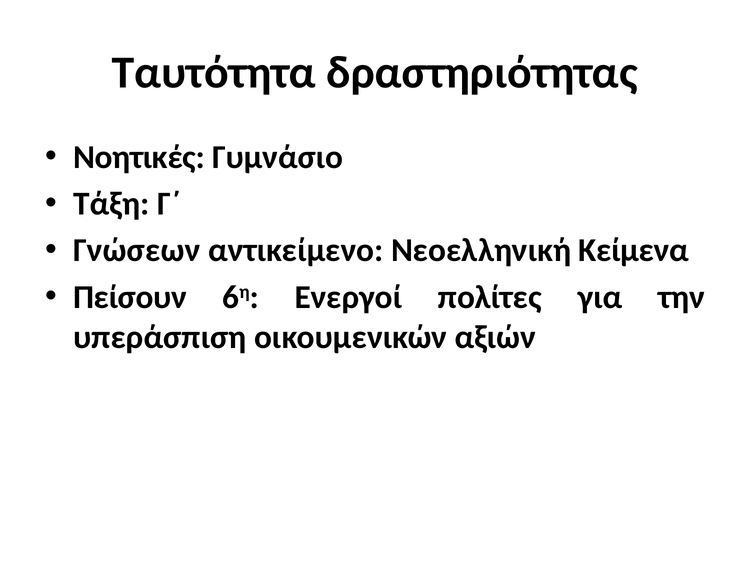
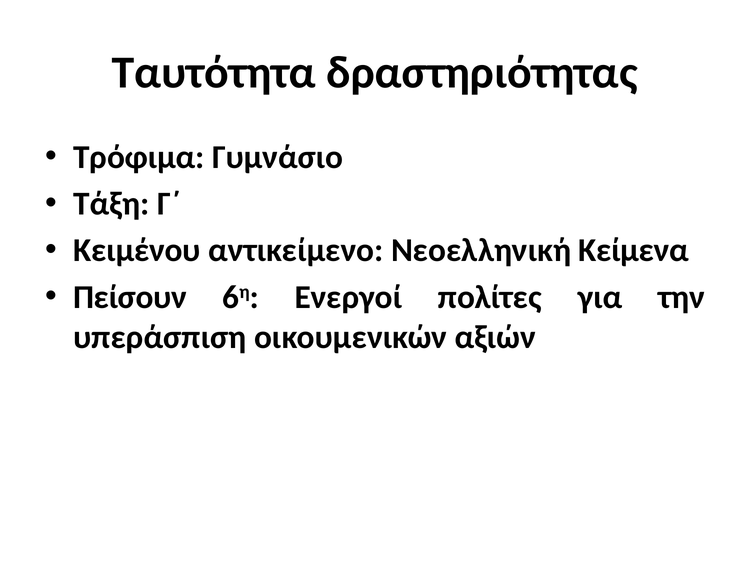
Νοητικές: Νοητικές -> Τρόφιμα (139, 157)
Γνώσεων: Γνώσεων -> Κειμένου (137, 251)
